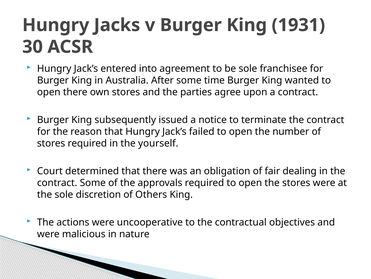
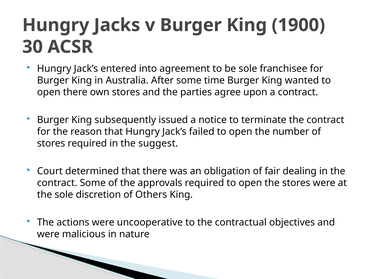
1931: 1931 -> 1900 (298, 25)
yourself: yourself -> suggest (158, 143)
